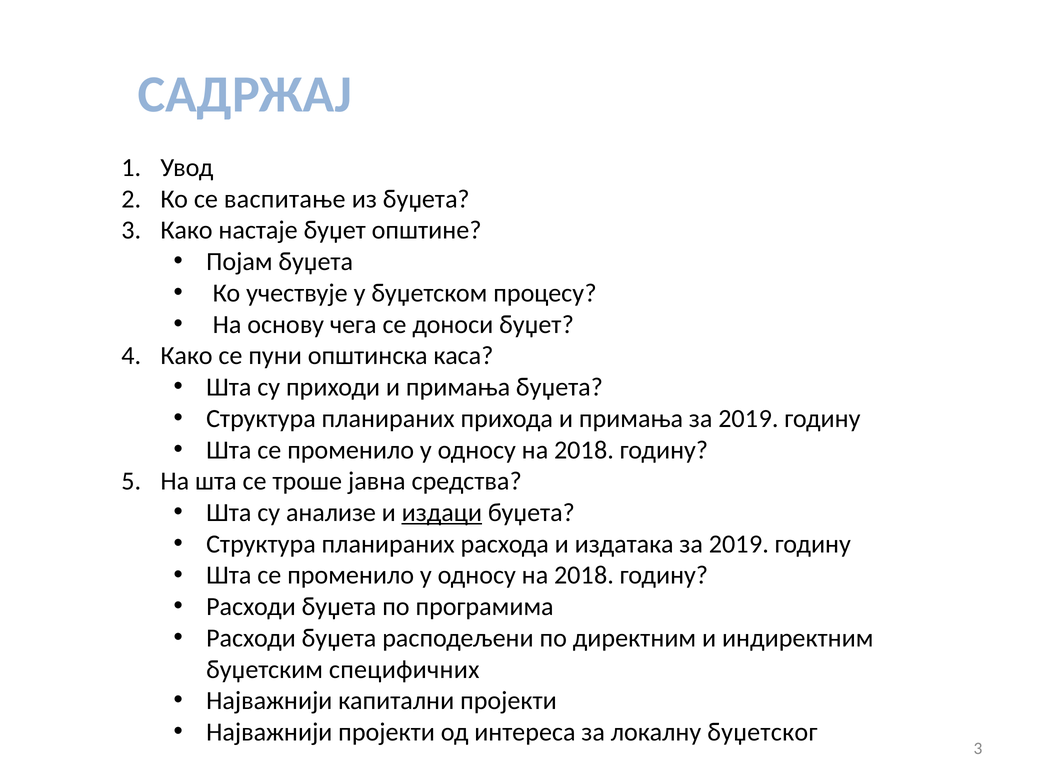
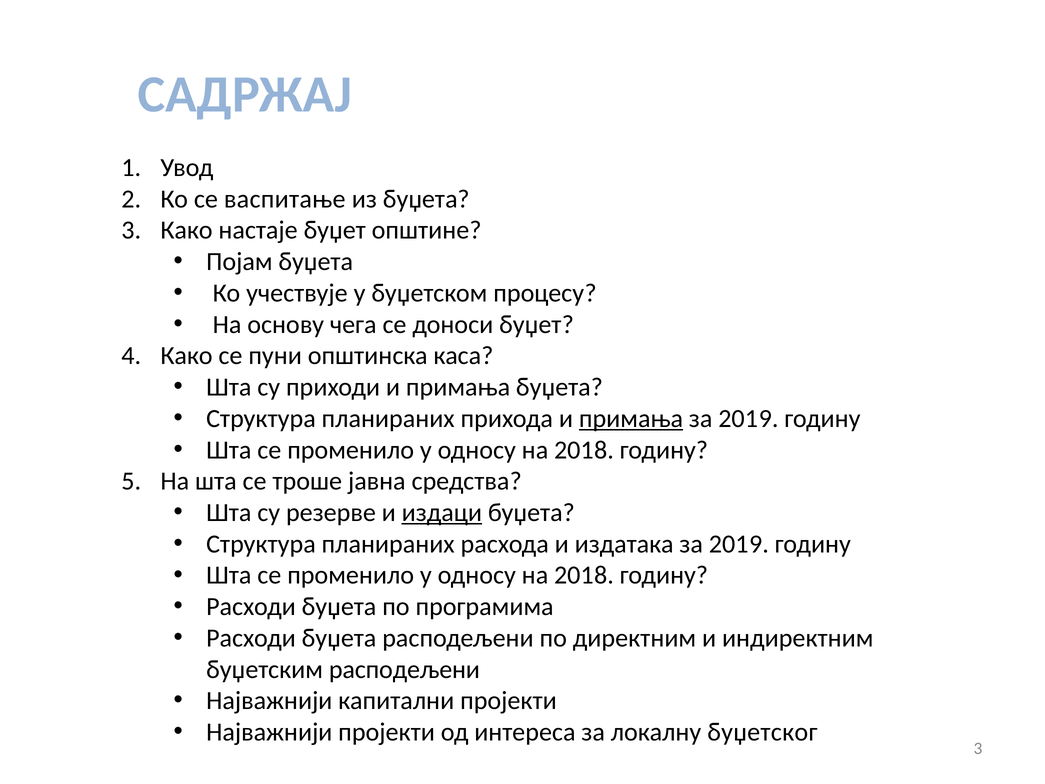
примања underline: none -> present (631, 418)
анализе: анализе -> резерве (331, 512)
буџетским специфичних: специфичних -> расподељени (404, 669)
